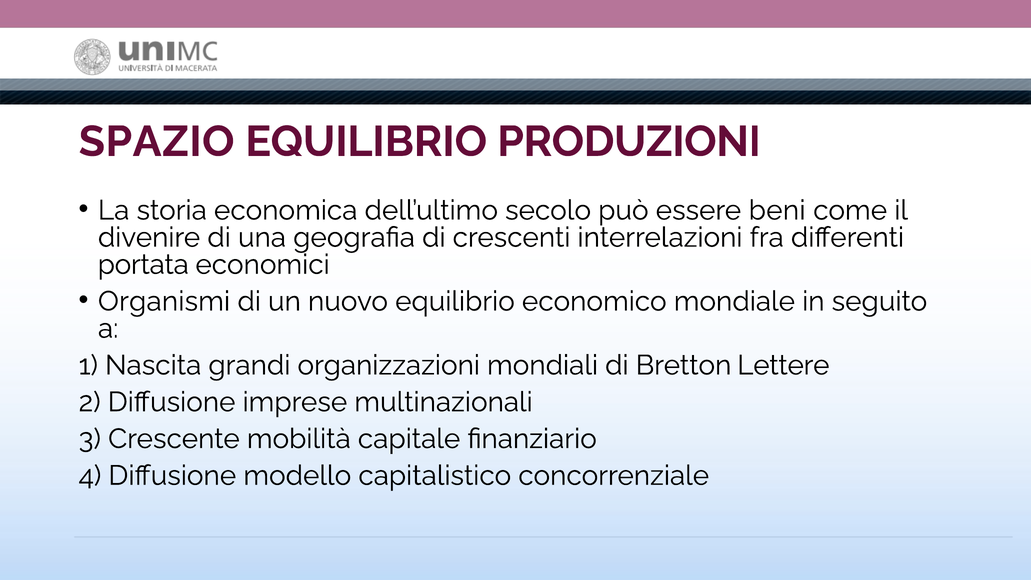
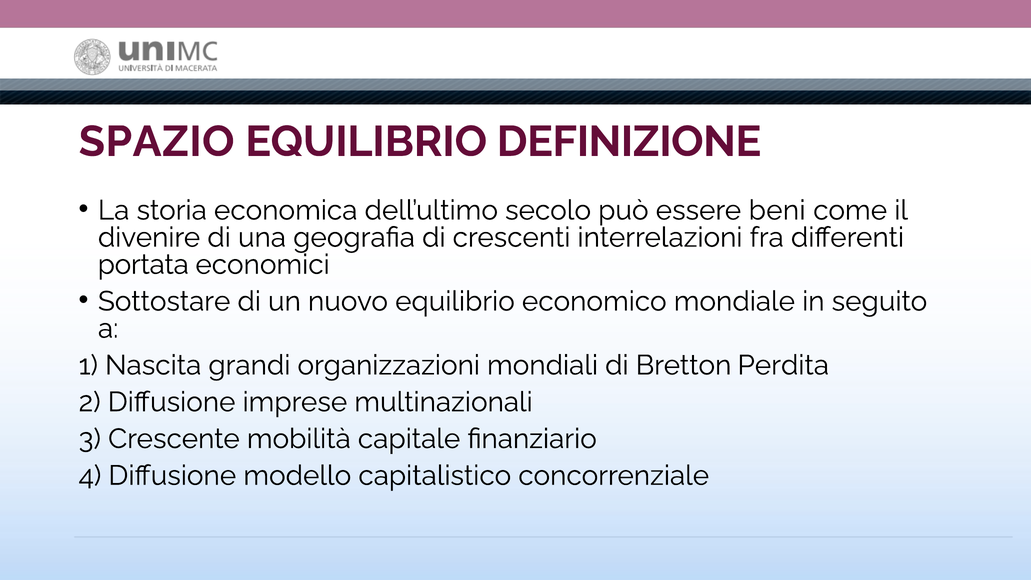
PRODUZIONI: PRODUZIONI -> DEFINIZIONE (629, 142)
Organismi: Organismi -> Sottostare (164, 301)
Lettere: Lettere -> Perdita (783, 365)
